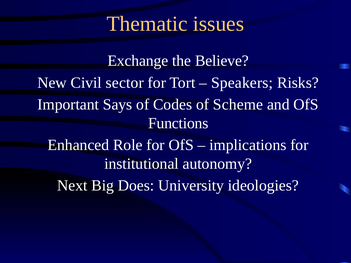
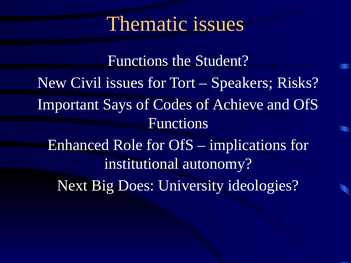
Exchange: Exchange -> Functions (138, 61)
Believe: Believe -> Student (222, 61)
Civil sector: sector -> issues (125, 83)
Scheme: Scheme -> Achieve (238, 105)
